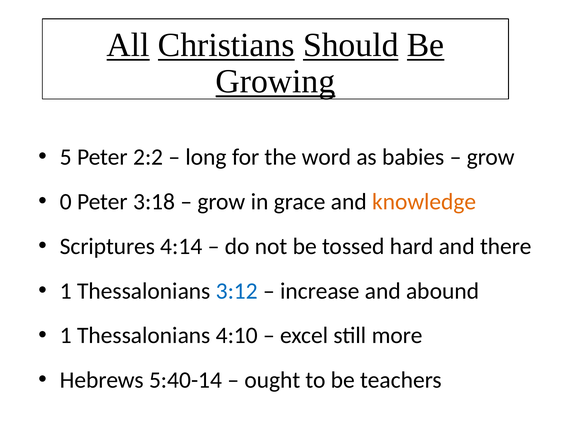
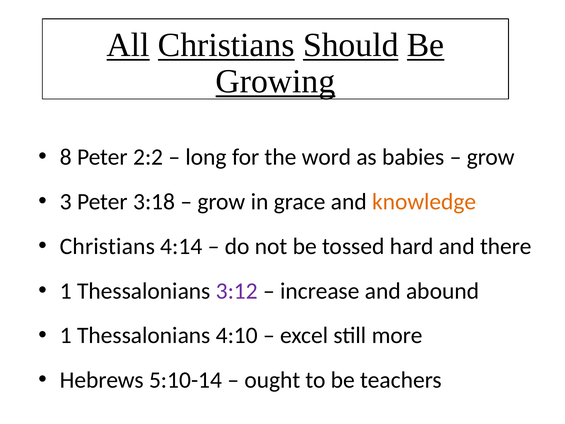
5: 5 -> 8 (66, 157)
0: 0 -> 3 (66, 202)
Scriptures: Scriptures -> Christians (107, 246)
3:12 colour: blue -> purple (237, 291)
5:40-14: 5:40-14 -> 5:10-14 (186, 380)
